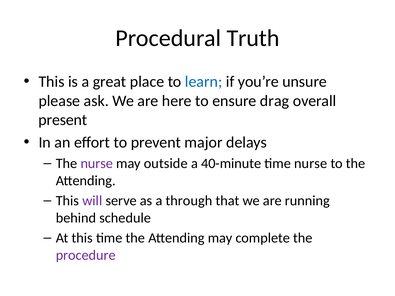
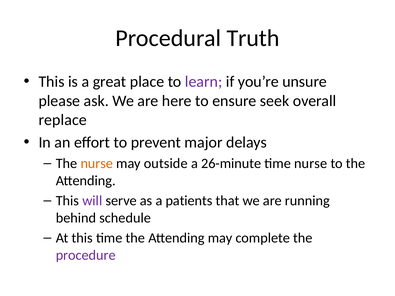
learn colour: blue -> purple (204, 82)
drag: drag -> seek (275, 101)
present: present -> replace (63, 120)
nurse colour: purple -> orange (97, 164)
40-minute: 40-minute -> 26-minute (231, 164)
through: through -> patients (189, 201)
